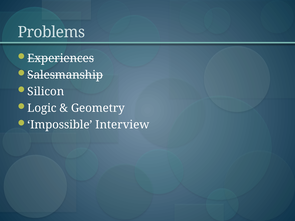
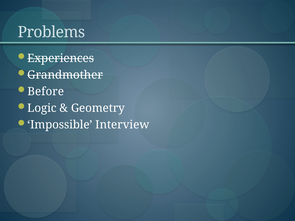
Salesmanship: Salesmanship -> Grandmother (65, 75)
Silicon: Silicon -> Before (46, 92)
